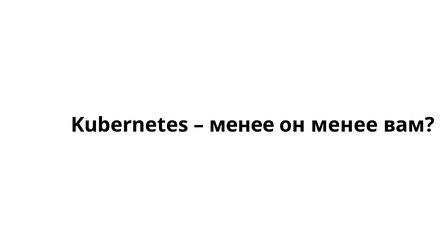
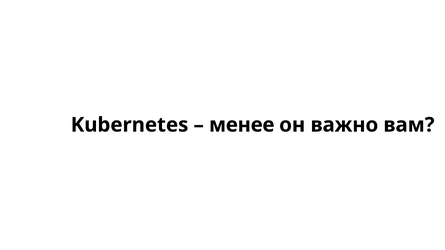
он менее: менее -> важно (344, 125)
